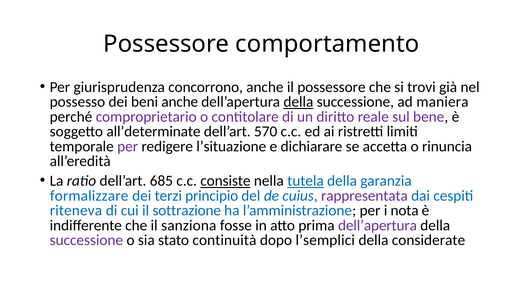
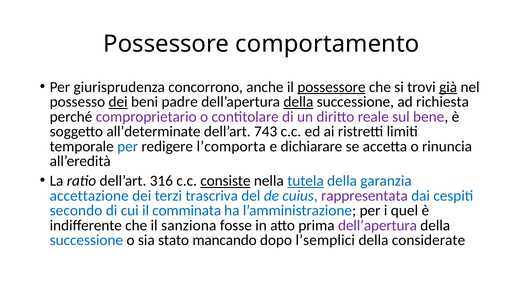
possessore underline: none -> present (331, 87)
già underline: none -> present (448, 87)
dei underline: none -> present (118, 102)
beni anche: anche -> padre (180, 102)
maniera: maniera -> richiesta (443, 102)
570: 570 -> 743 (266, 132)
per colour: purple -> blue (128, 146)
l’situazione: l’situazione -> l’comporta (231, 146)
685: 685 -> 316 (161, 181)
formalizzare: formalizzare -> accettazione (89, 196)
principio: principio -> trascriva (212, 196)
riteneva: riteneva -> secondo (76, 211)
sottrazione: sottrazione -> comminata (187, 211)
nota: nota -> quel (404, 211)
successione colour: purple -> blue (86, 240)
continuità: continuità -> mancando (225, 240)
